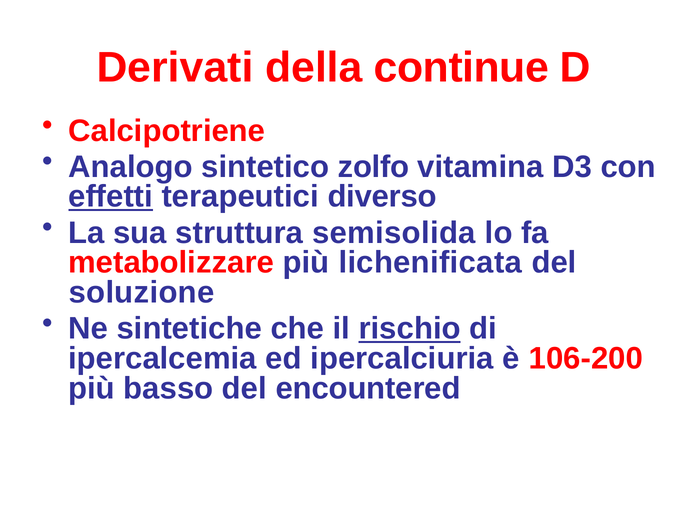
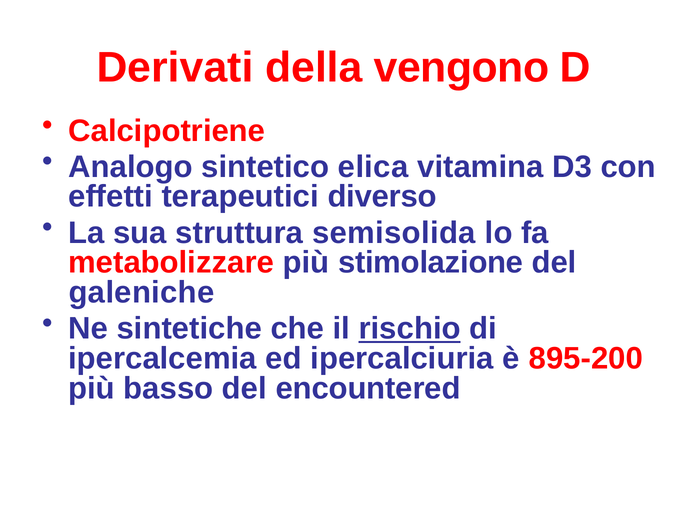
continue: continue -> vengono (461, 68)
zolfo: zolfo -> elica (373, 167)
effetti underline: present -> none (111, 197)
lichenificata: lichenificata -> stimolazione (431, 263)
soluzione: soluzione -> galeniche (142, 293)
106-200: 106-200 -> 895-200 (586, 359)
